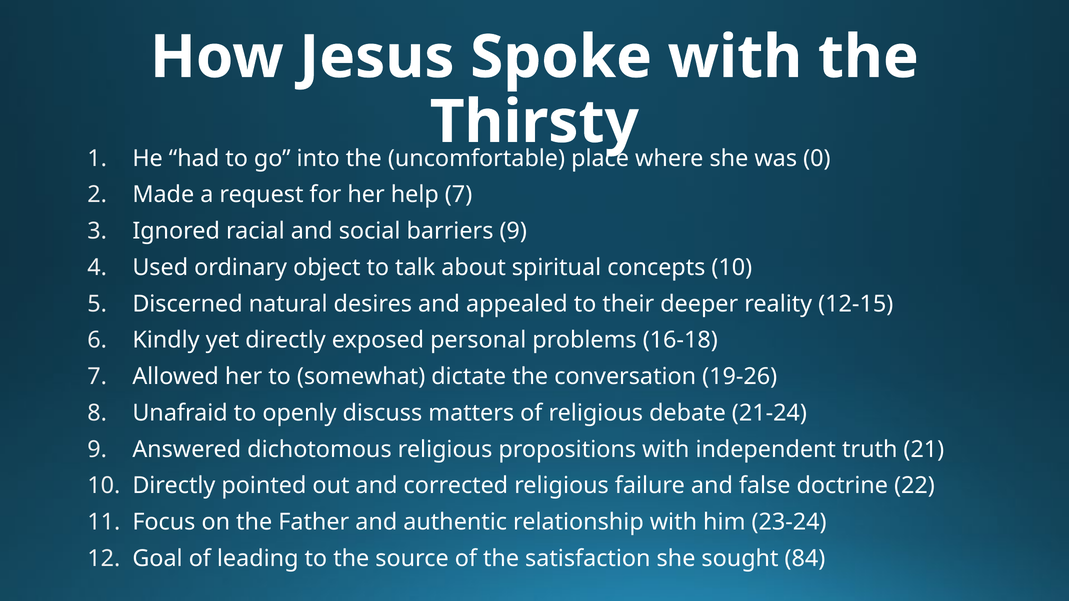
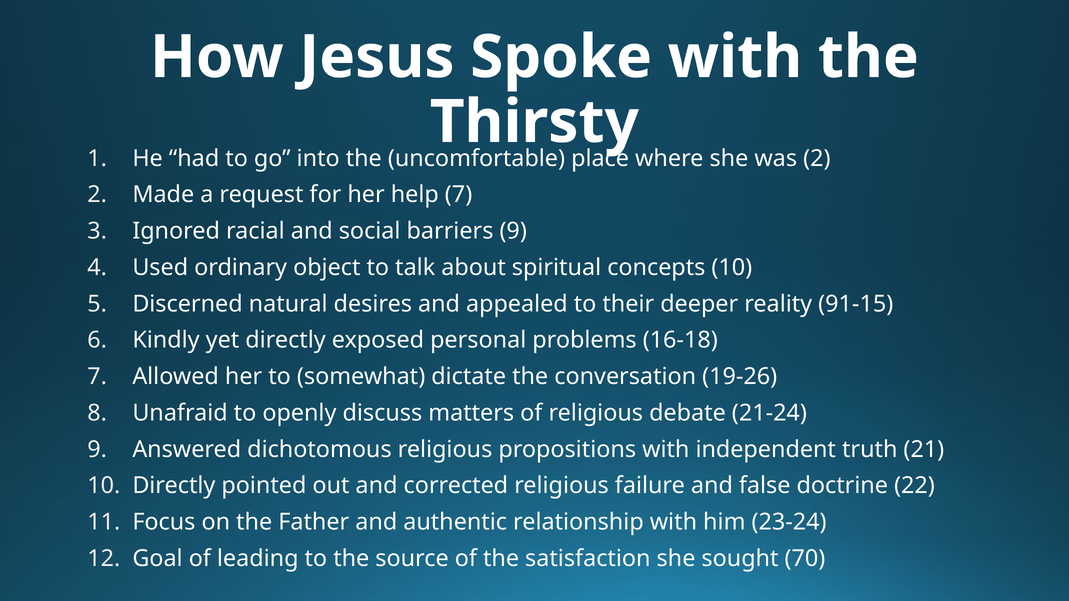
was 0: 0 -> 2 (817, 158)
12-15: 12-15 -> 91-15 (856, 304)
84: 84 -> 70 (805, 559)
